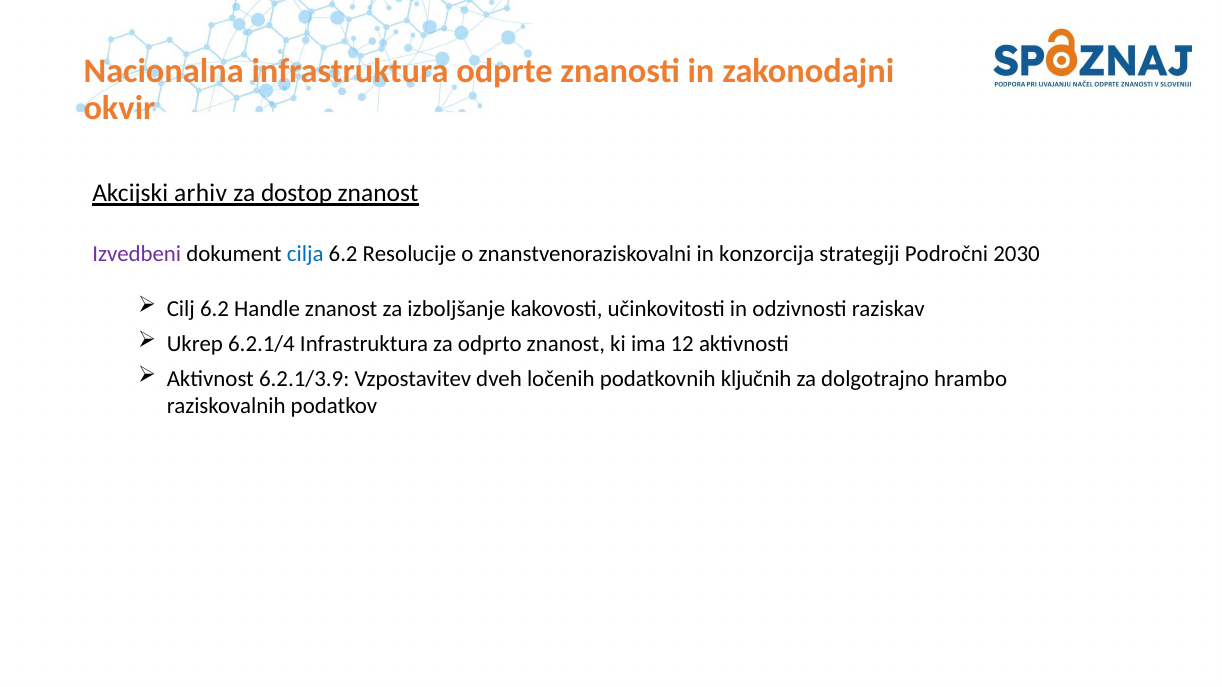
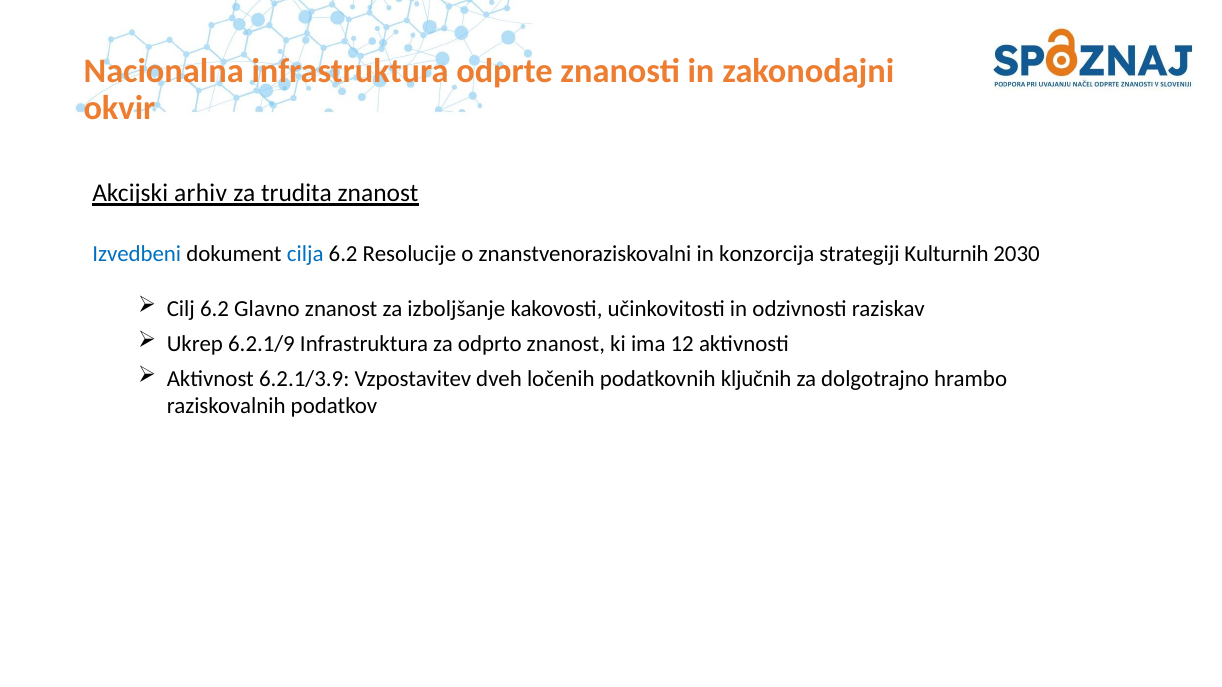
dostop: dostop -> trudita (296, 194)
Izvedbeni colour: purple -> blue (137, 254)
Področni: Področni -> Kulturnih (947, 254)
Handle: Handle -> Glavno (267, 309)
6.2.1/4: 6.2.1/4 -> 6.2.1/9 (262, 344)
